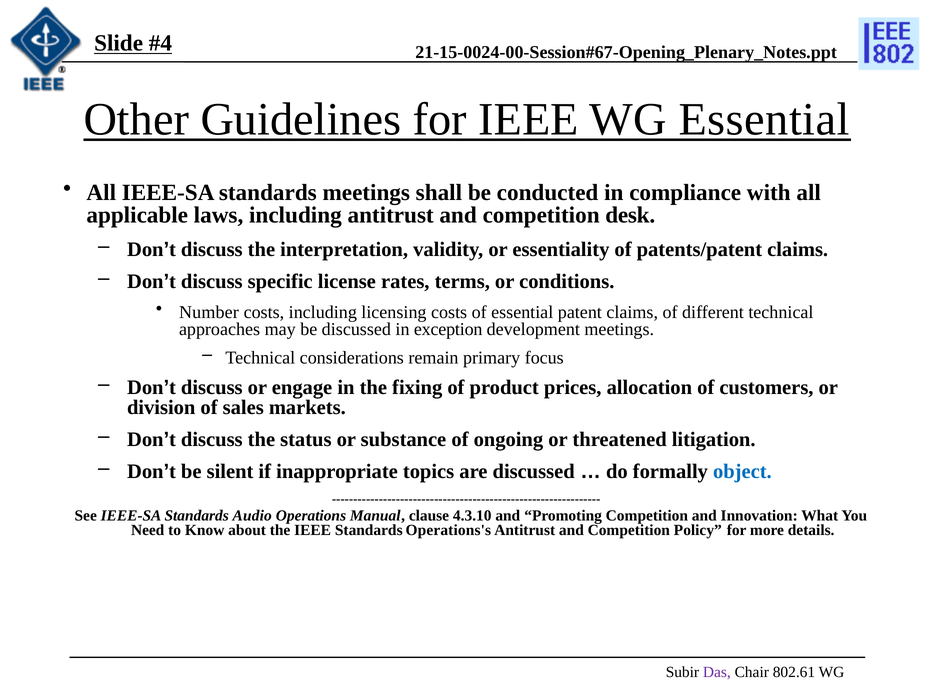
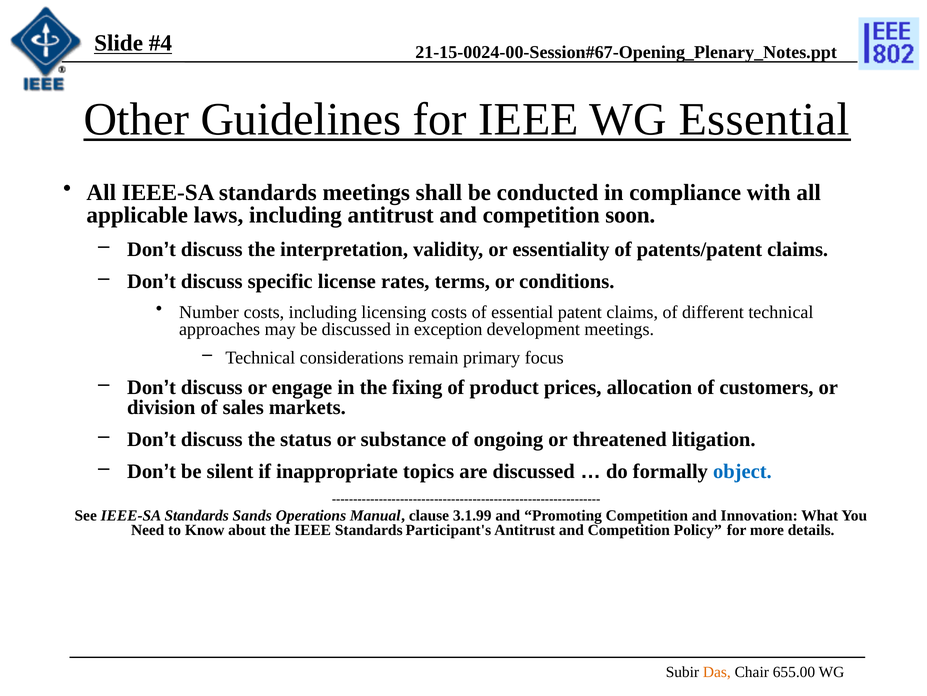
desk: desk -> soon (630, 215)
Audio: Audio -> Sands (252, 515)
4.3.10: 4.3.10 -> 3.1.99 (472, 515)
Operations's: Operations's -> Participant's (448, 530)
Das colour: purple -> orange (717, 672)
802.61: 802.61 -> 655.00 (794, 672)
